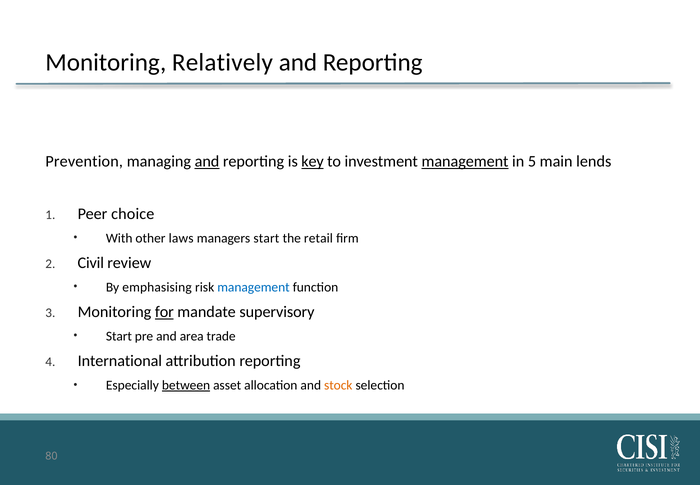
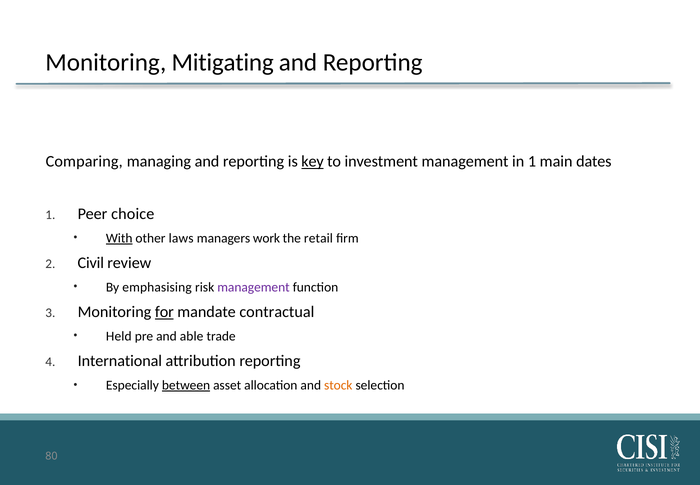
Relatively: Relatively -> Mitigating (223, 63)
Prevention: Prevention -> Comparing (84, 161)
and underline: present -> none (207, 161)
management underline: present -> none (465, 161)
in 5: 5 -> 1 (532, 161)
lends: lends -> dates (594, 161)
With underline: none -> present (119, 238)
managers start: start -> work (267, 238)
management colour: blue -> purple (253, 287)
supervisory: supervisory -> contractual (277, 312)
Start: Start -> Held (119, 336)
area: area -> able (192, 336)
